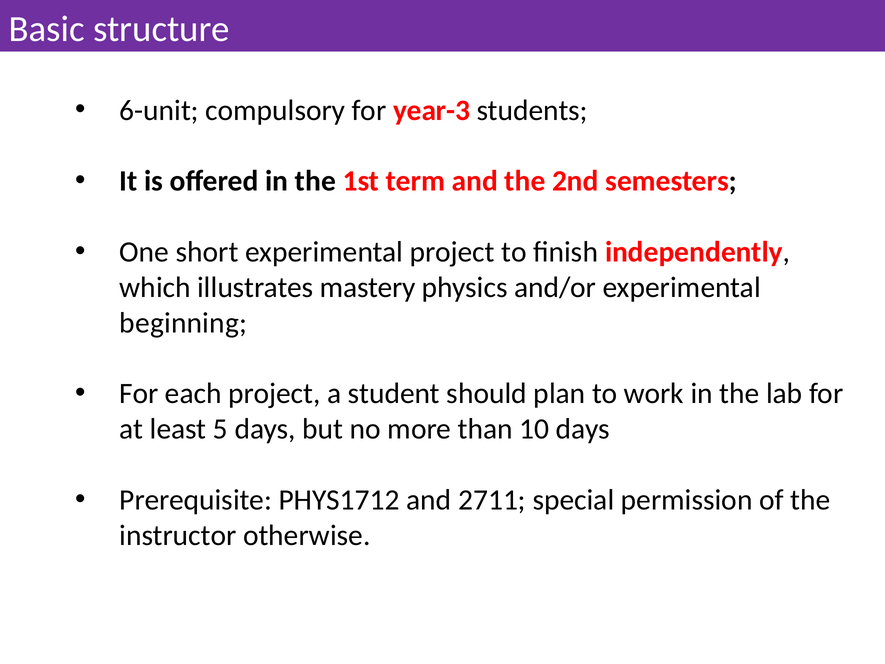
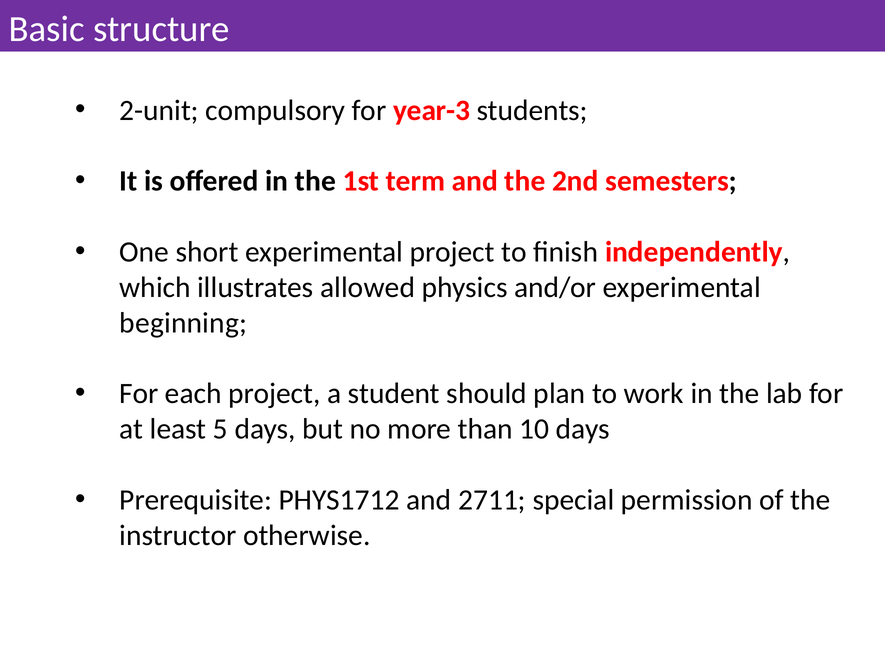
6-unit: 6-unit -> 2-unit (159, 110)
mastery: mastery -> allowed (368, 287)
